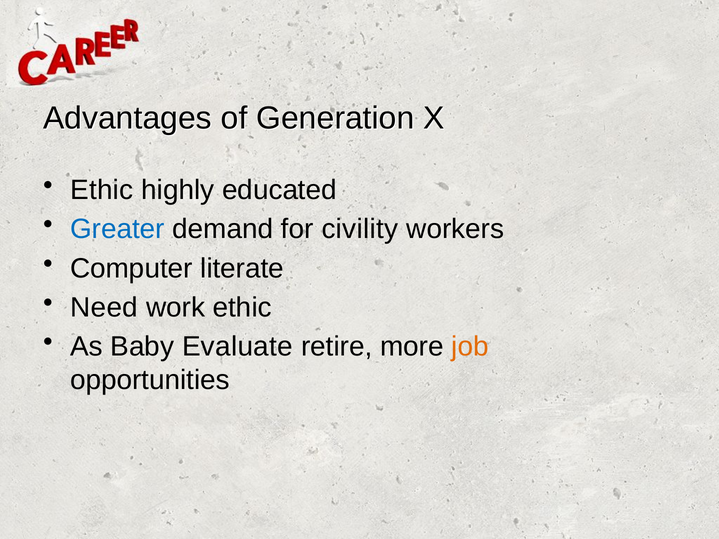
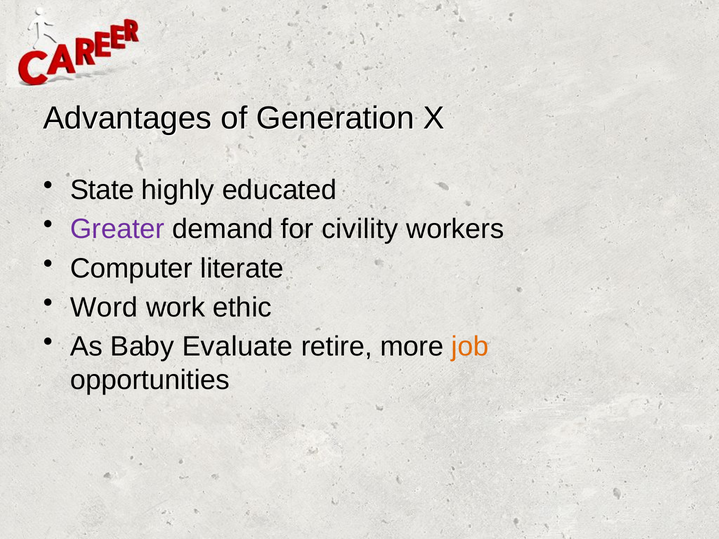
Ethic: Ethic -> State (102, 190)
Greater colour: blue -> purple (117, 229)
Need: Need -> Word (104, 308)
